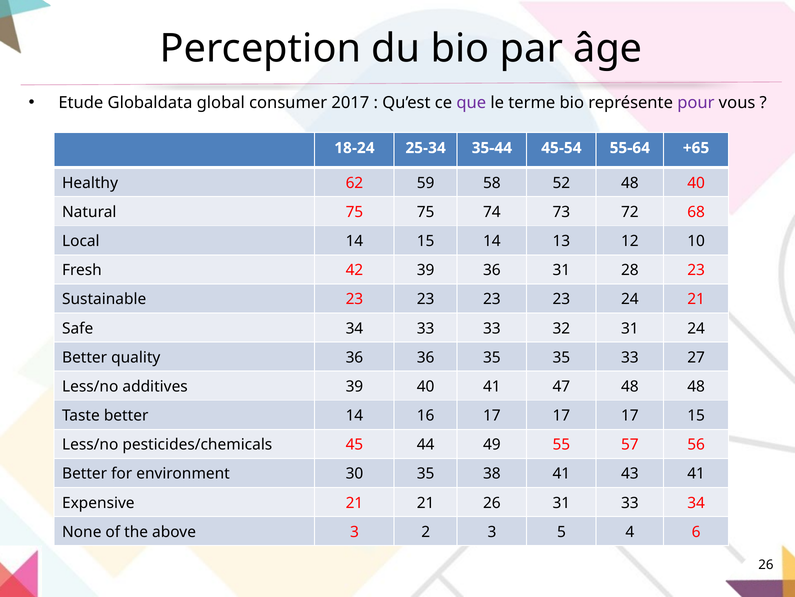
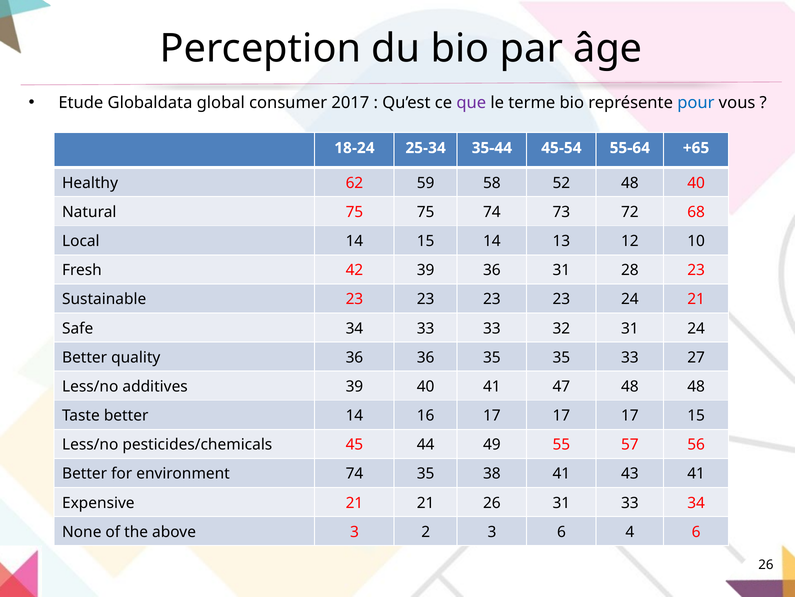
pour colour: purple -> blue (696, 103)
environment 30: 30 -> 74 (354, 473)
3 5: 5 -> 6 (561, 531)
